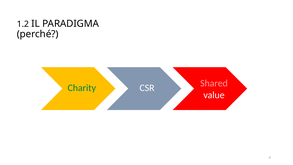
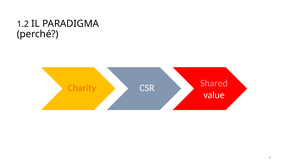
Charity colour: green -> orange (82, 88)
